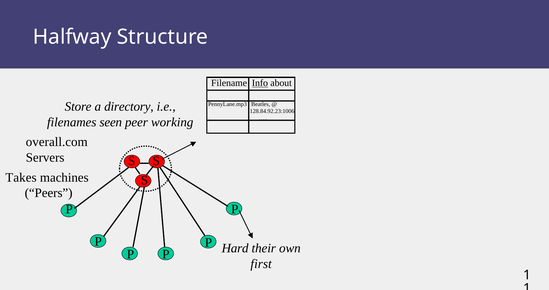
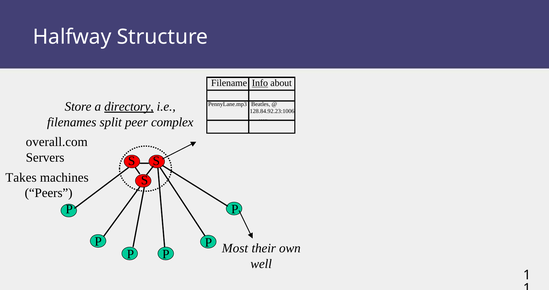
directory underline: none -> present (129, 107)
seen: seen -> split (111, 122)
working: working -> complex (172, 122)
Hard: Hard -> Most (235, 248)
first: first -> well (261, 264)
